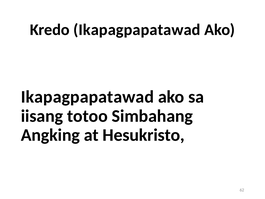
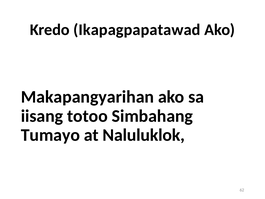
Ikapagpapatawad: Ikapagpapatawad -> Makapangyarihan (87, 97)
Angking: Angking -> Tumayo (50, 135)
Hesukristo: Hesukristo -> Naluluklok (144, 135)
